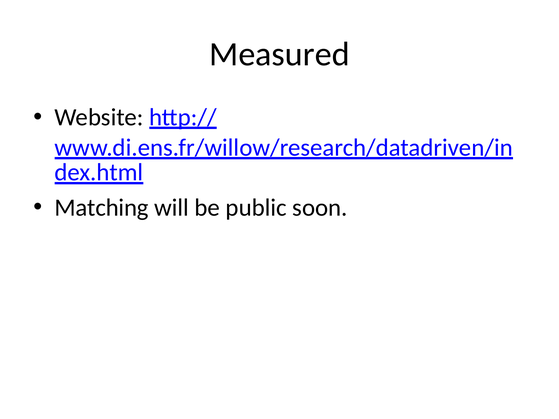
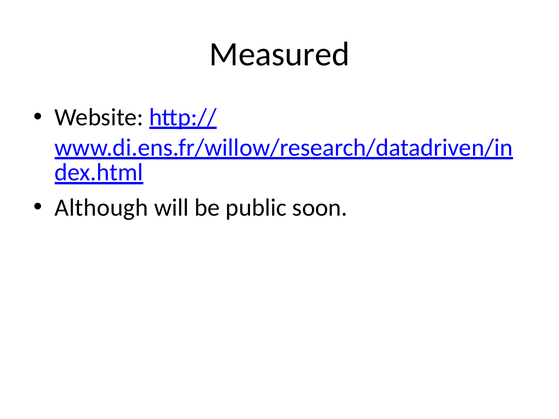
Matching: Matching -> Although (101, 208)
